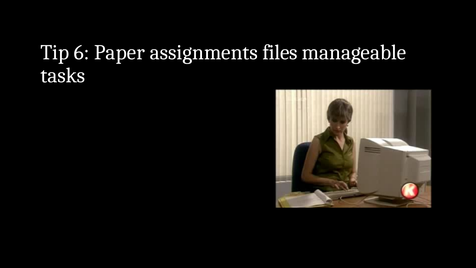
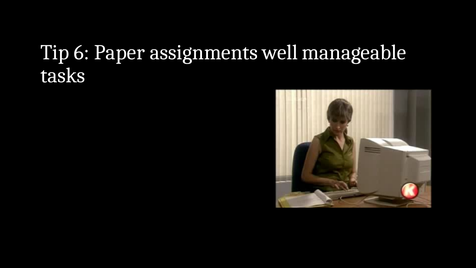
files: files -> well (280, 52)
